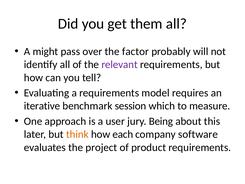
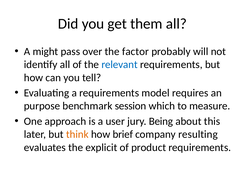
relevant colour: purple -> blue (120, 64)
iterative: iterative -> purpose (42, 106)
each: each -> brief (123, 134)
software: software -> resulting (198, 134)
project: project -> explicit (101, 147)
